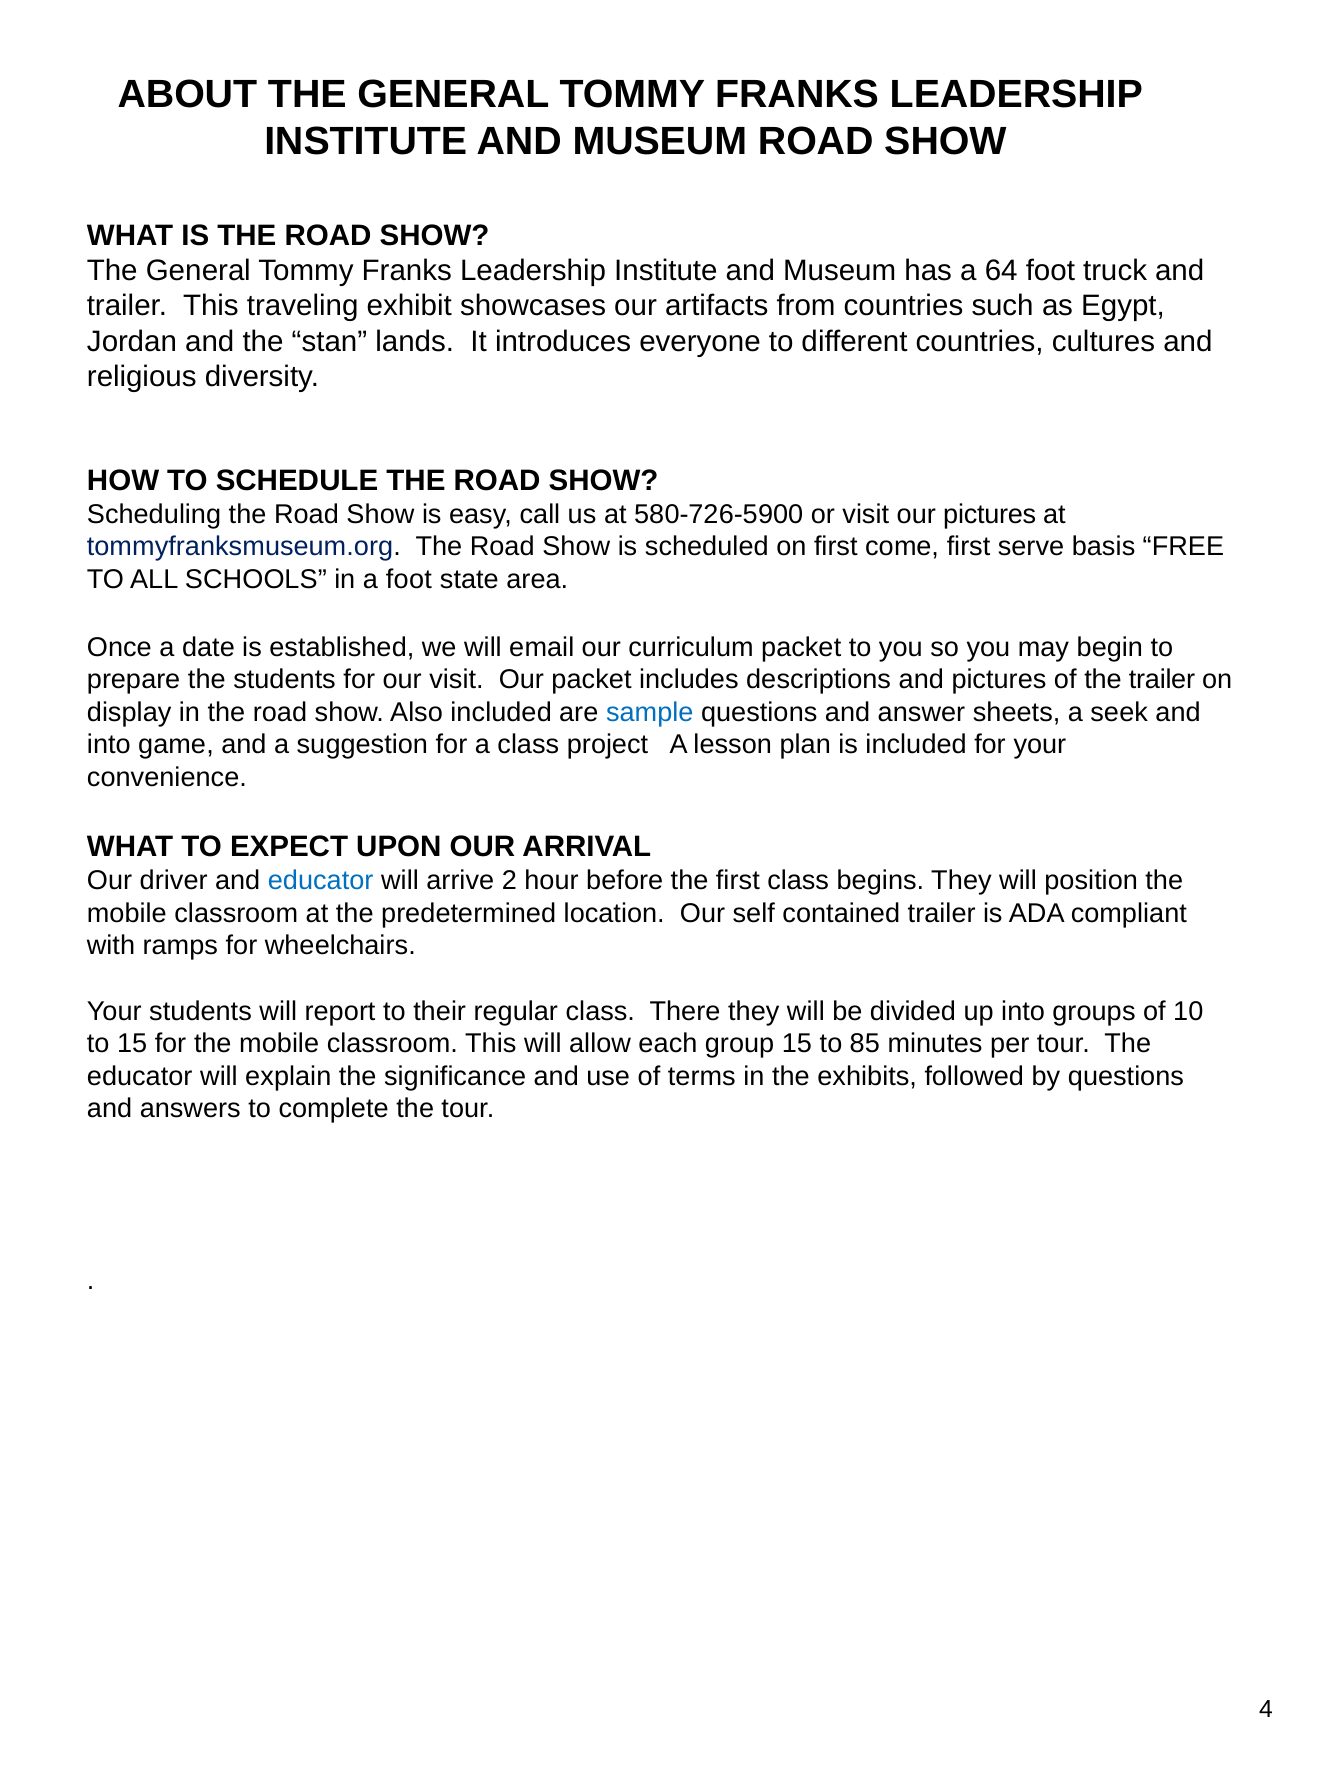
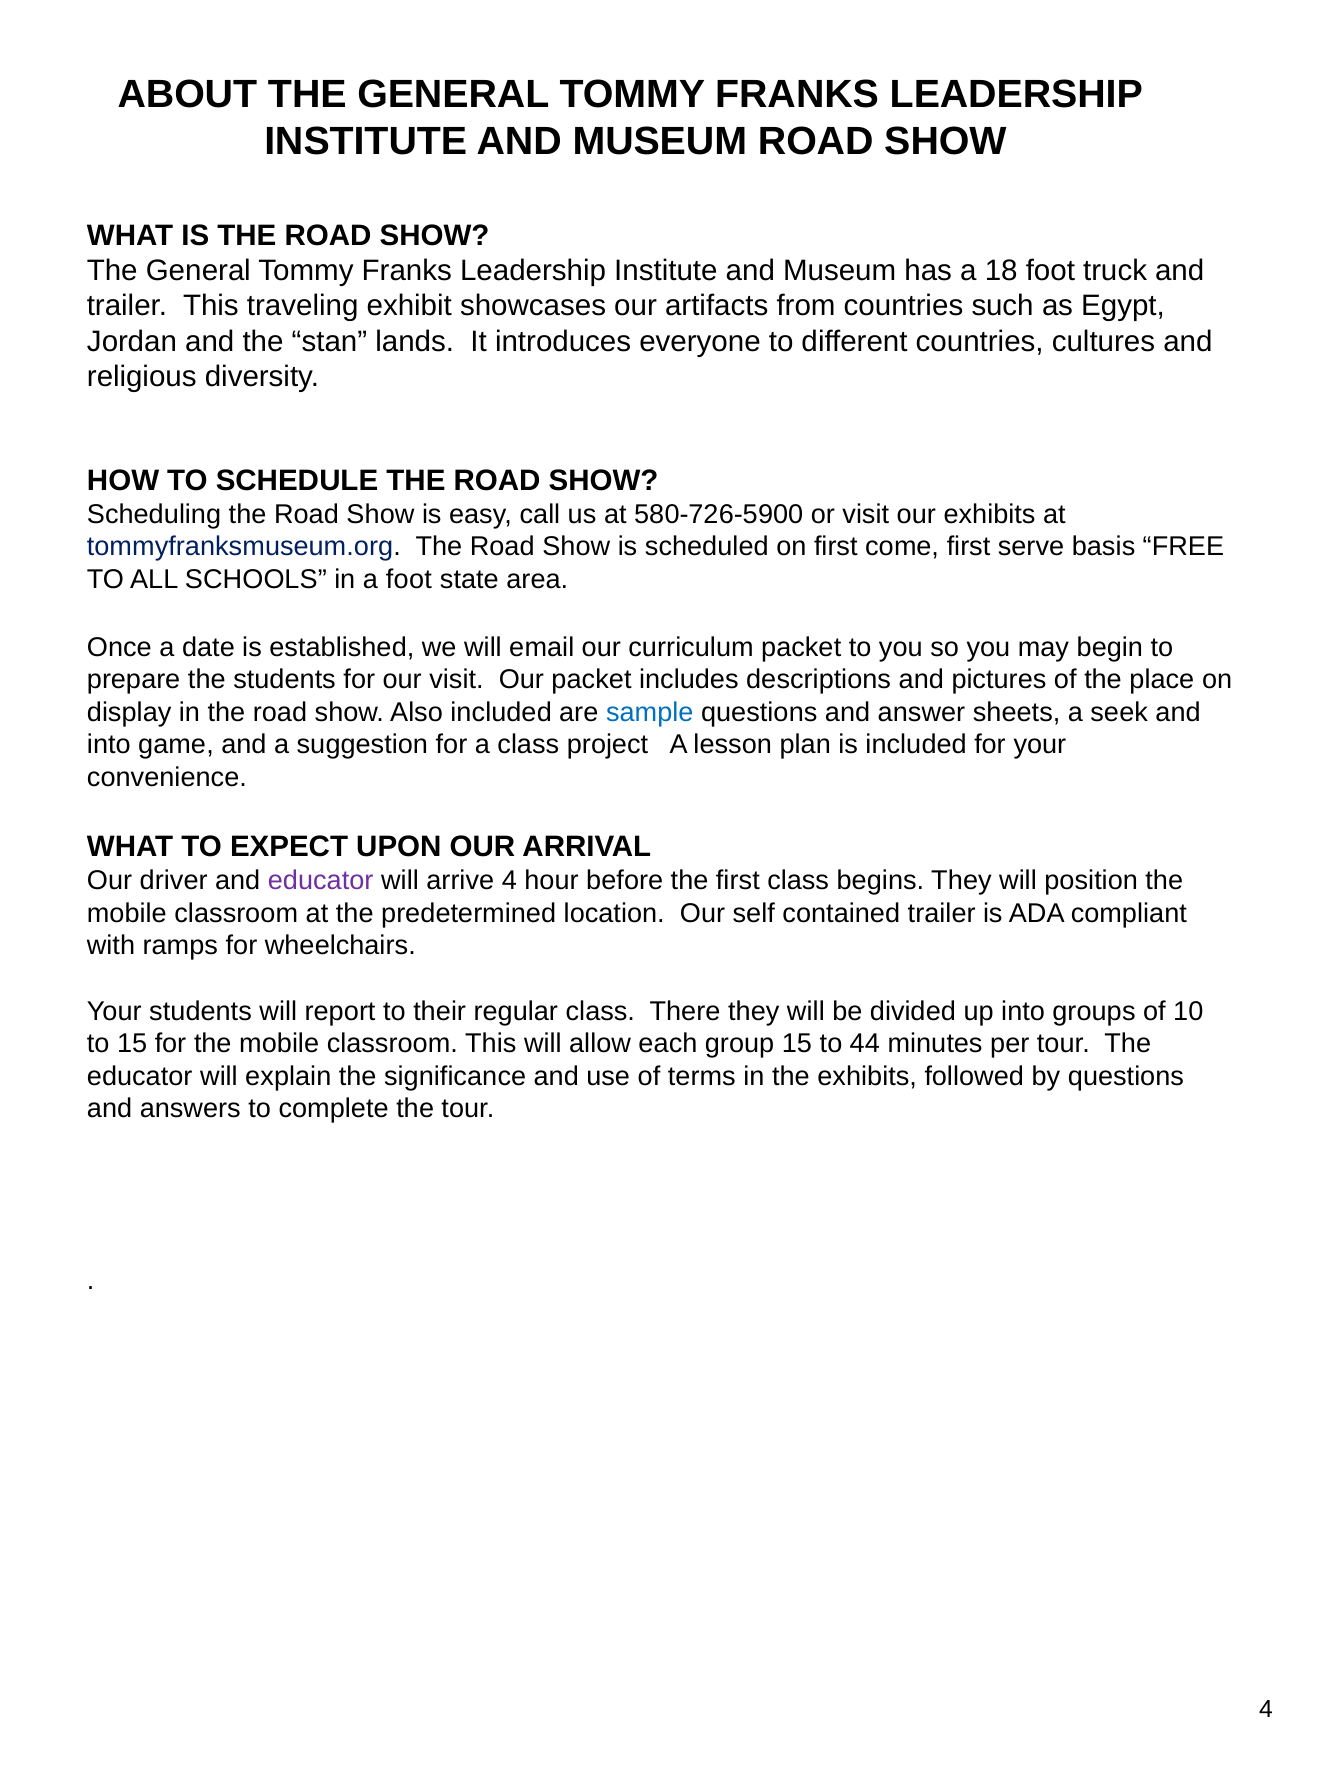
64: 64 -> 18 (1001, 271)
our pictures: pictures -> exhibits (990, 514)
the trailer: trailer -> place (1162, 680)
educator colour: blue -> purple (321, 881)
arrive 2: 2 -> 4 (509, 881)
85: 85 -> 44 (865, 1044)
